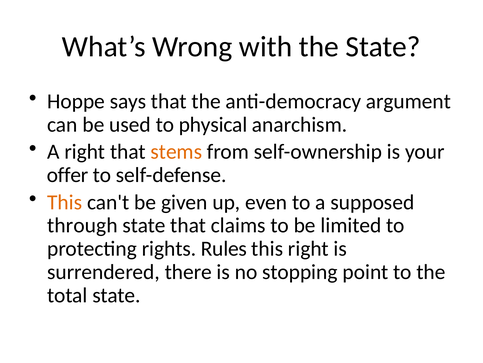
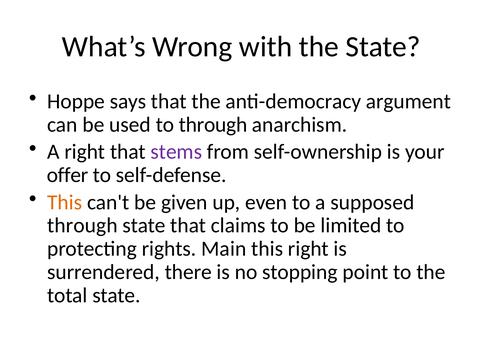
to physical: physical -> through (213, 125)
stems colour: orange -> purple (176, 152)
Rules: Rules -> Main (224, 248)
